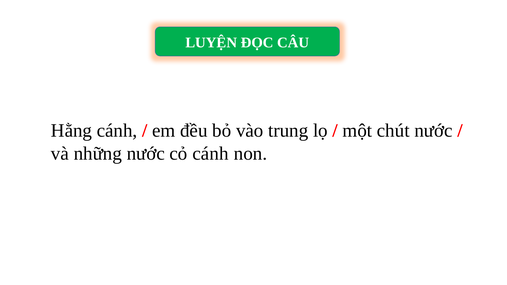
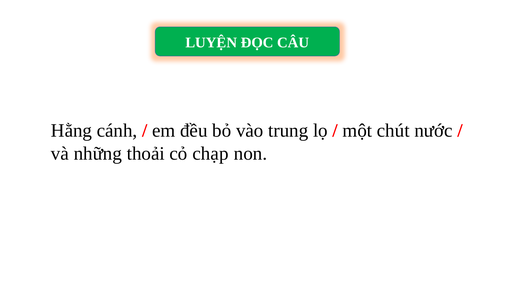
những nước: nước -> thoải (146, 154)
cỏ cánh: cánh -> chạp (211, 154)
